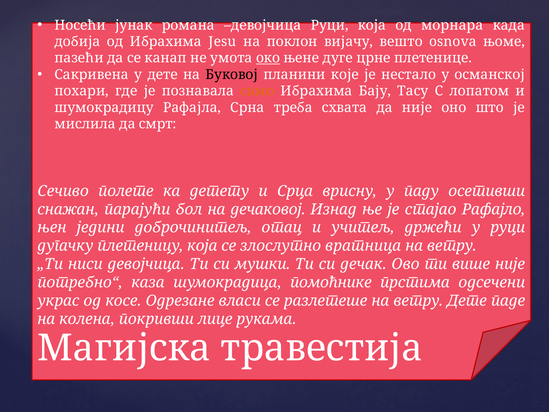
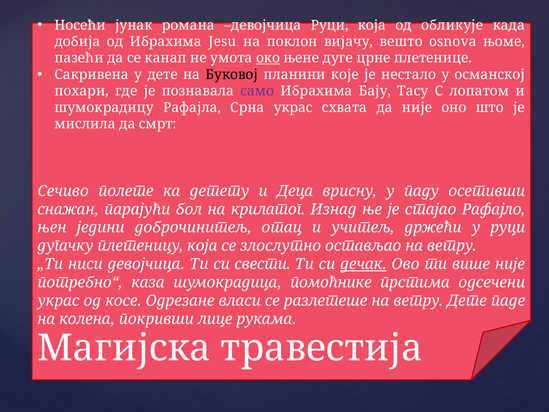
морнара: морнара -> обликује (452, 25)
само colour: orange -> purple (257, 91)
Срна треба: треба -> украс (293, 107)
Срца: Срца -> Деца (295, 191)
дечаковој: дечаковој -> крилатог (268, 209)
вратница: вратница -> остављао (363, 246)
мушки: мушки -> свести (262, 264)
дечак underline: none -> present (363, 264)
